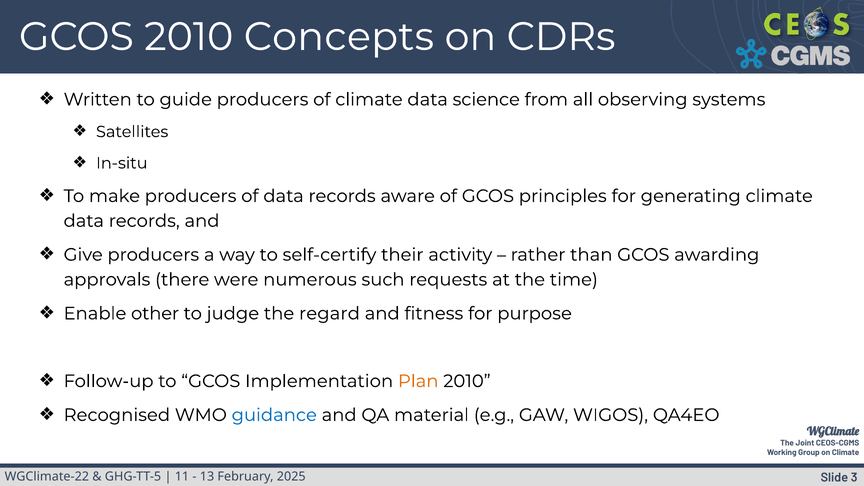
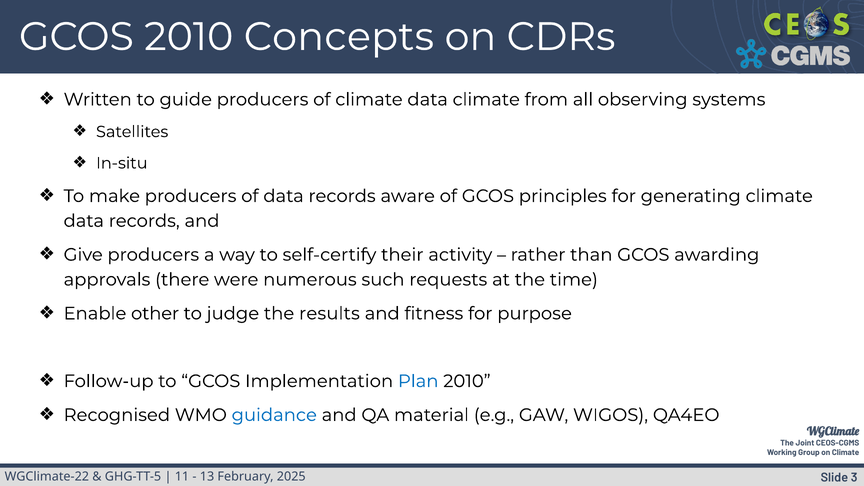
data science: science -> climate (486, 99)
regard: regard -> results (329, 313)
Plan colour: orange -> blue (418, 381)
